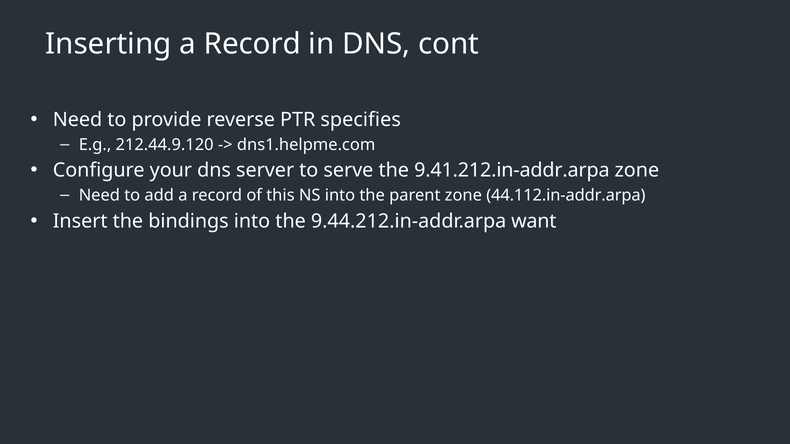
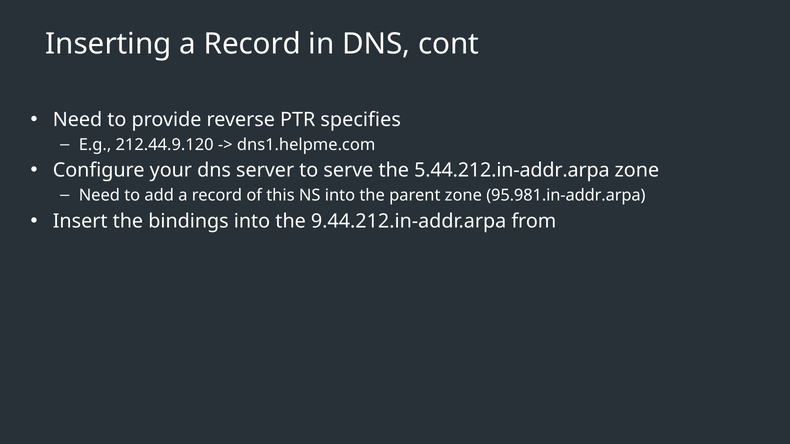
9.41.212.in-addr.arpa: 9.41.212.in-addr.arpa -> 5.44.212.in-addr.arpa (512, 171)
44.112.in-addr.arpa: 44.112.in-addr.arpa -> 95.981.in-addr.arpa (566, 195)
want: want -> from (534, 221)
